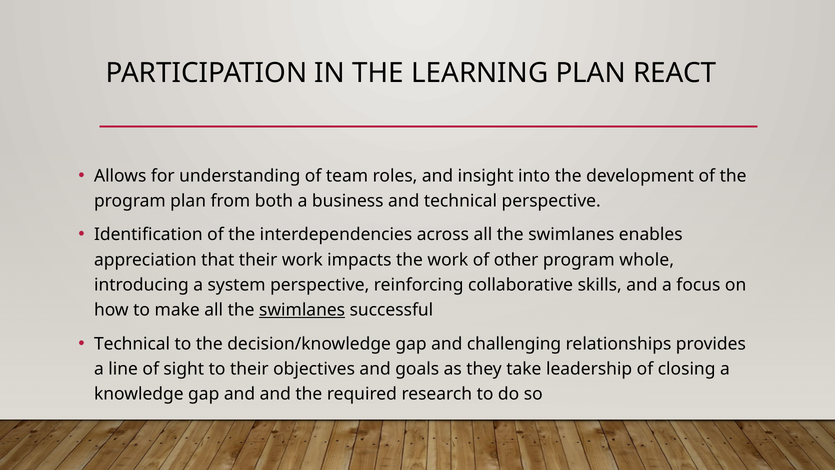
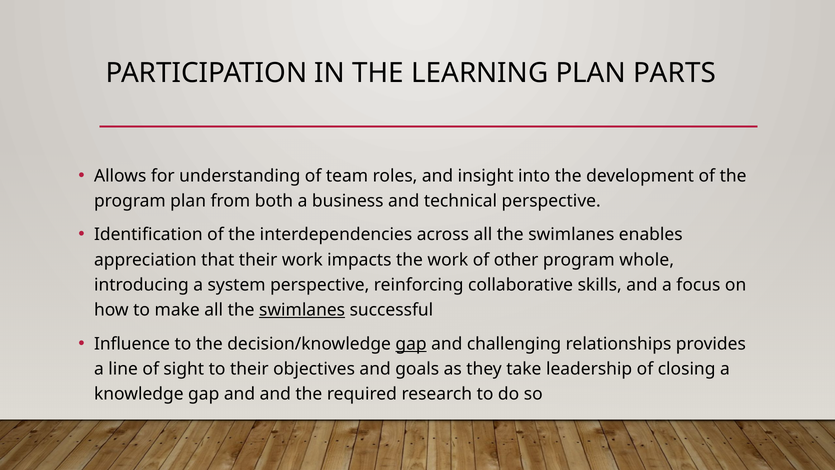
REACT: REACT -> PARTS (674, 73)
Technical: Technical -> Influence (132, 344)
gap underline: none -> present (411, 344)
